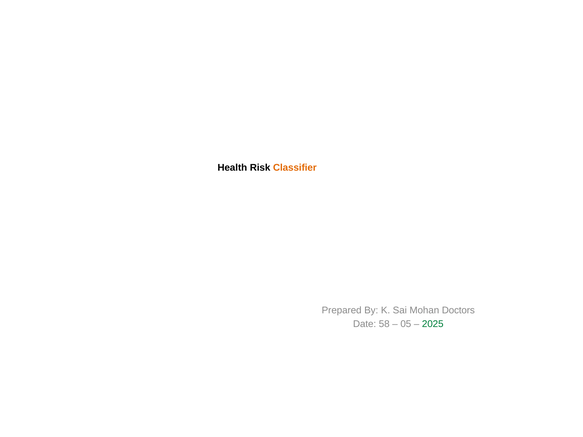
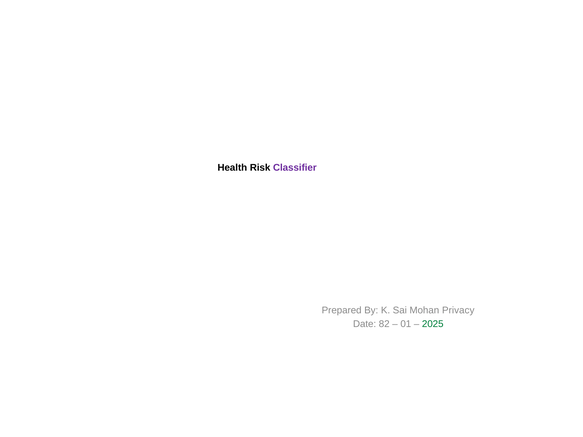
Classifier colour: orange -> purple (295, 168)
Doctors: Doctors -> Privacy (458, 311)
58: 58 -> 82 (384, 324)
05: 05 -> 01 (406, 324)
